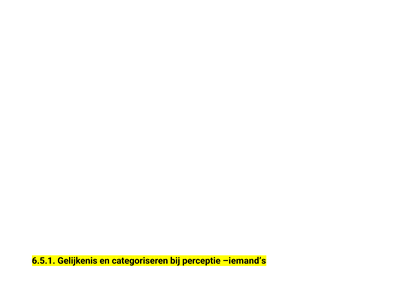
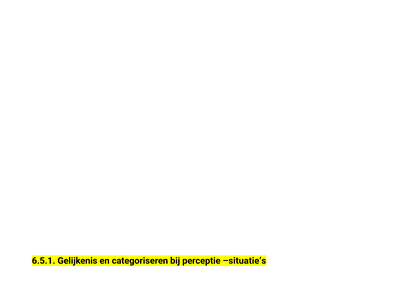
iemand’s: iemand’s -> situatie’s (244, 261)
